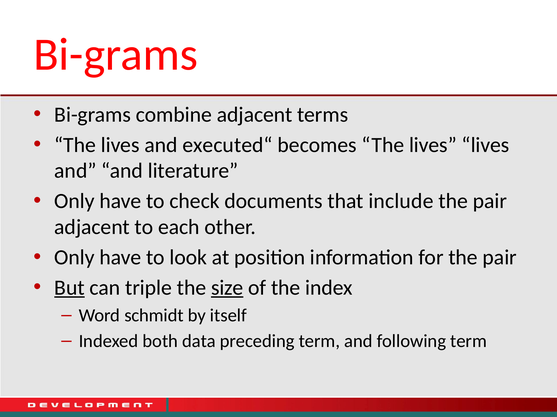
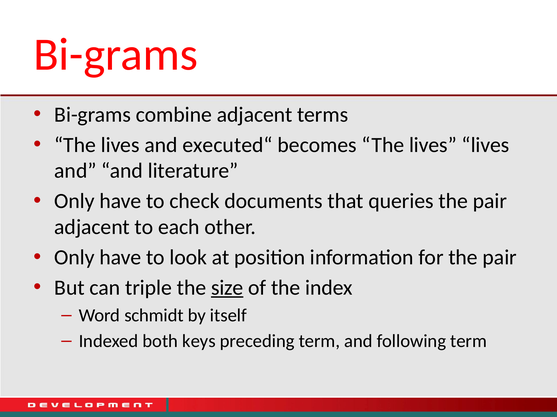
include: include -> queries (401, 201)
But underline: present -> none (69, 288)
data: data -> keys (199, 342)
